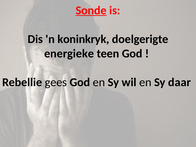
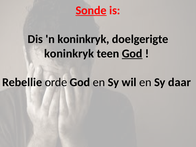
energieke: energieke -> koninkryk (69, 54)
God underline: none -> present (132, 54)
gees: gees -> orde (56, 82)
